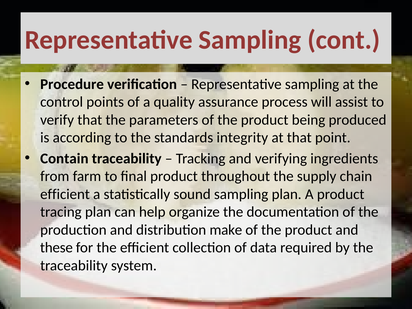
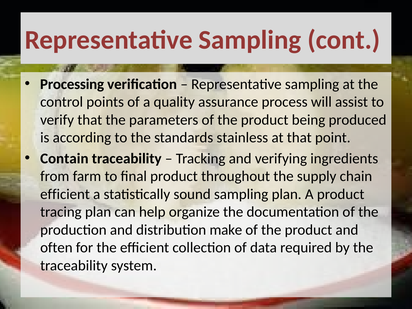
Procedure: Procedure -> Processing (72, 84)
integrity: integrity -> stainless (242, 138)
these: these -> often (56, 248)
